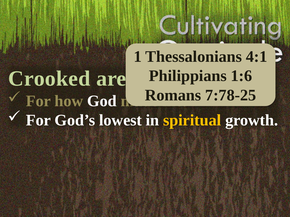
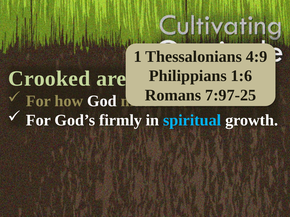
4:1: 4:1 -> 4:9 (257, 57)
7:78-25: 7:78-25 -> 7:97-25 (231, 95)
lowest: lowest -> firmly (121, 120)
spiritual colour: yellow -> light blue (192, 120)
